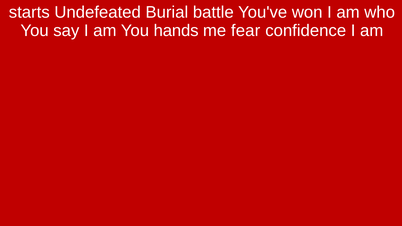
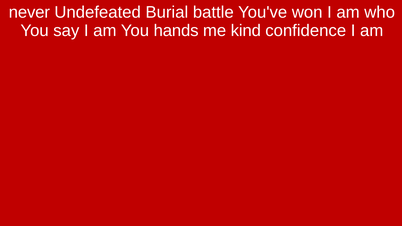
starts: starts -> never (29, 12)
fear: fear -> kind (246, 31)
